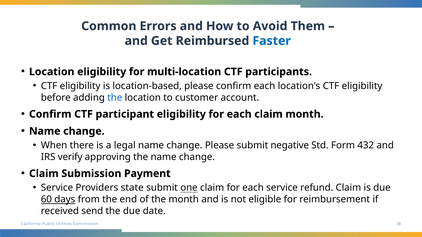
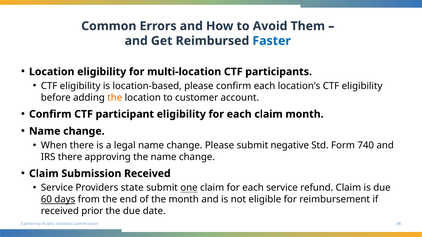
the colour: blue -> orange (115, 98)
432: 432 -> 740 (366, 146)
IRS verify: verify -> there (70, 157)
Submission Payment: Payment -> Received (147, 174)
send: send -> prior (92, 211)
